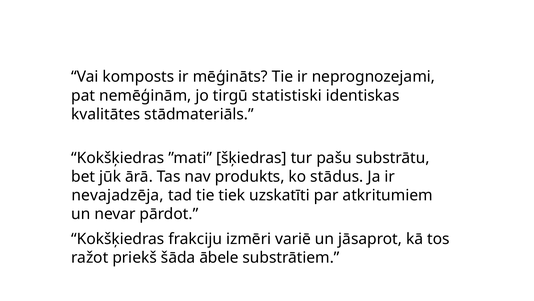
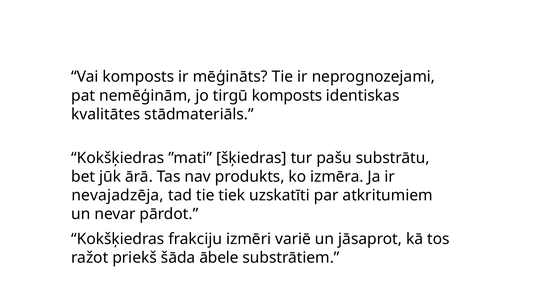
tirgū statistiski: statistiski -> komposts (287, 95)
stādus: stādus -> izmēra (337, 176)
